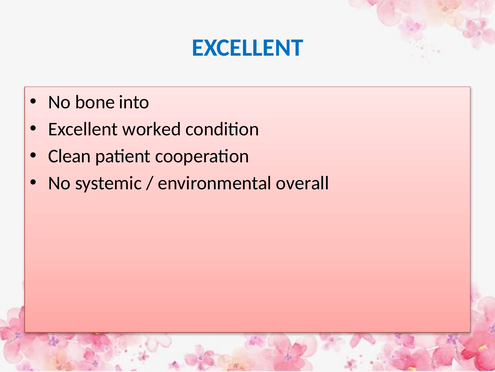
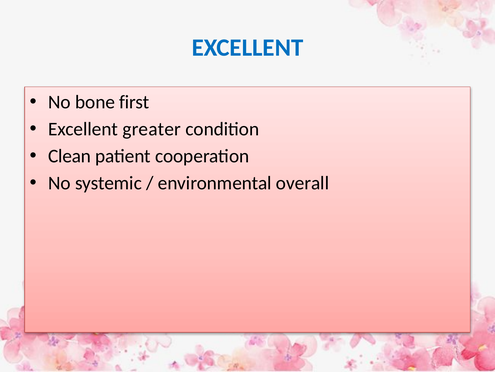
into: into -> first (134, 102)
worked: worked -> greater (152, 129)
